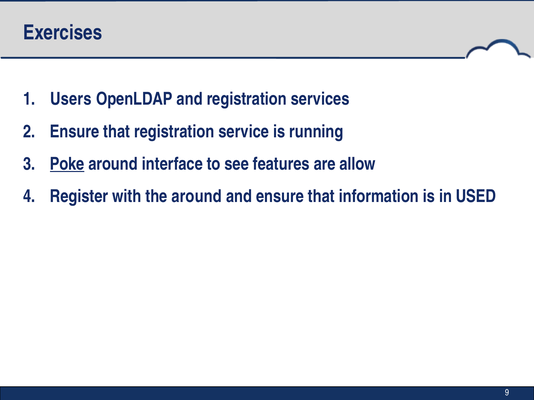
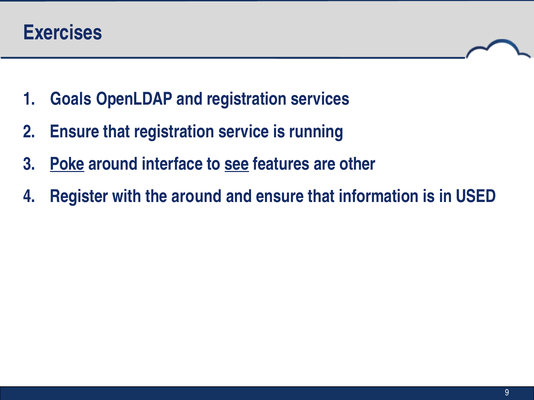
Users: Users -> Goals (71, 99)
see underline: none -> present (237, 164)
allow: allow -> other (358, 164)
